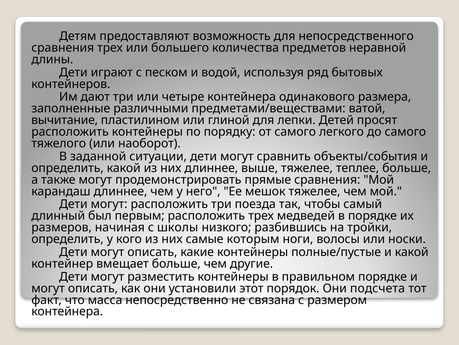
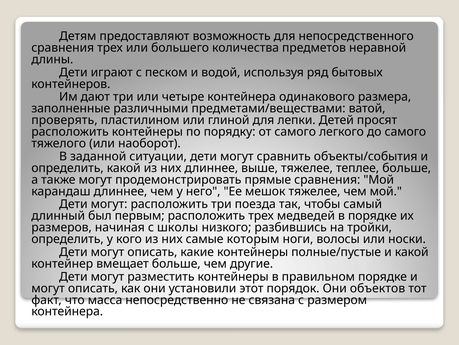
вычитание: вычитание -> проверять (64, 120)
подсчета: подсчета -> объектов (378, 288)
